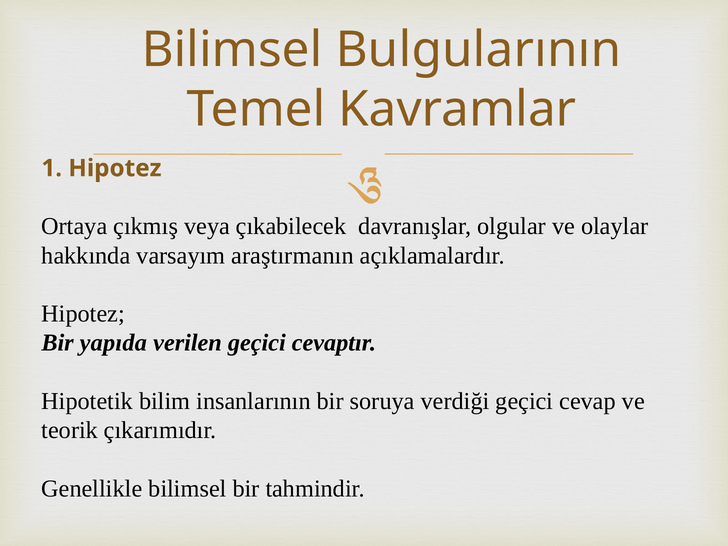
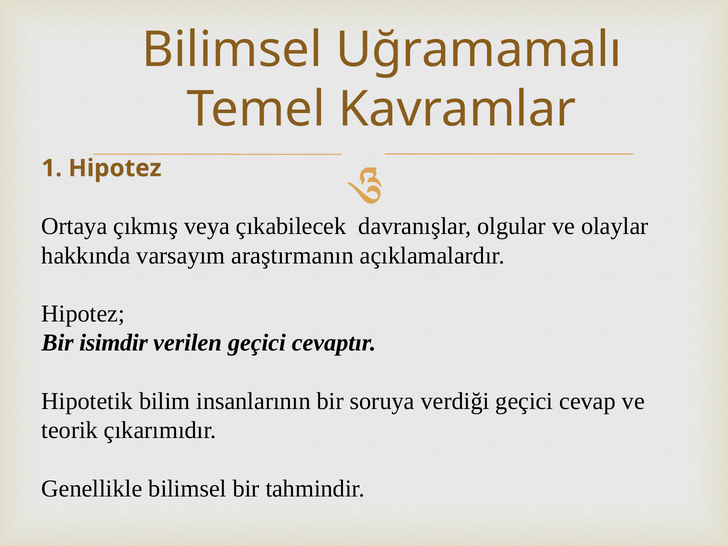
Bulgularının: Bulgularının -> Uğramamalı (479, 50)
yapıda: yapıda -> isimdir (114, 343)
